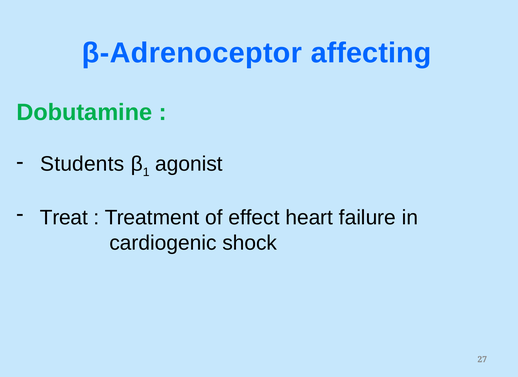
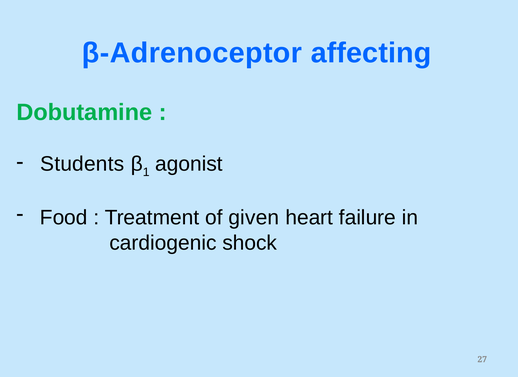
Treat: Treat -> Food (64, 218)
effect: effect -> given (254, 218)
